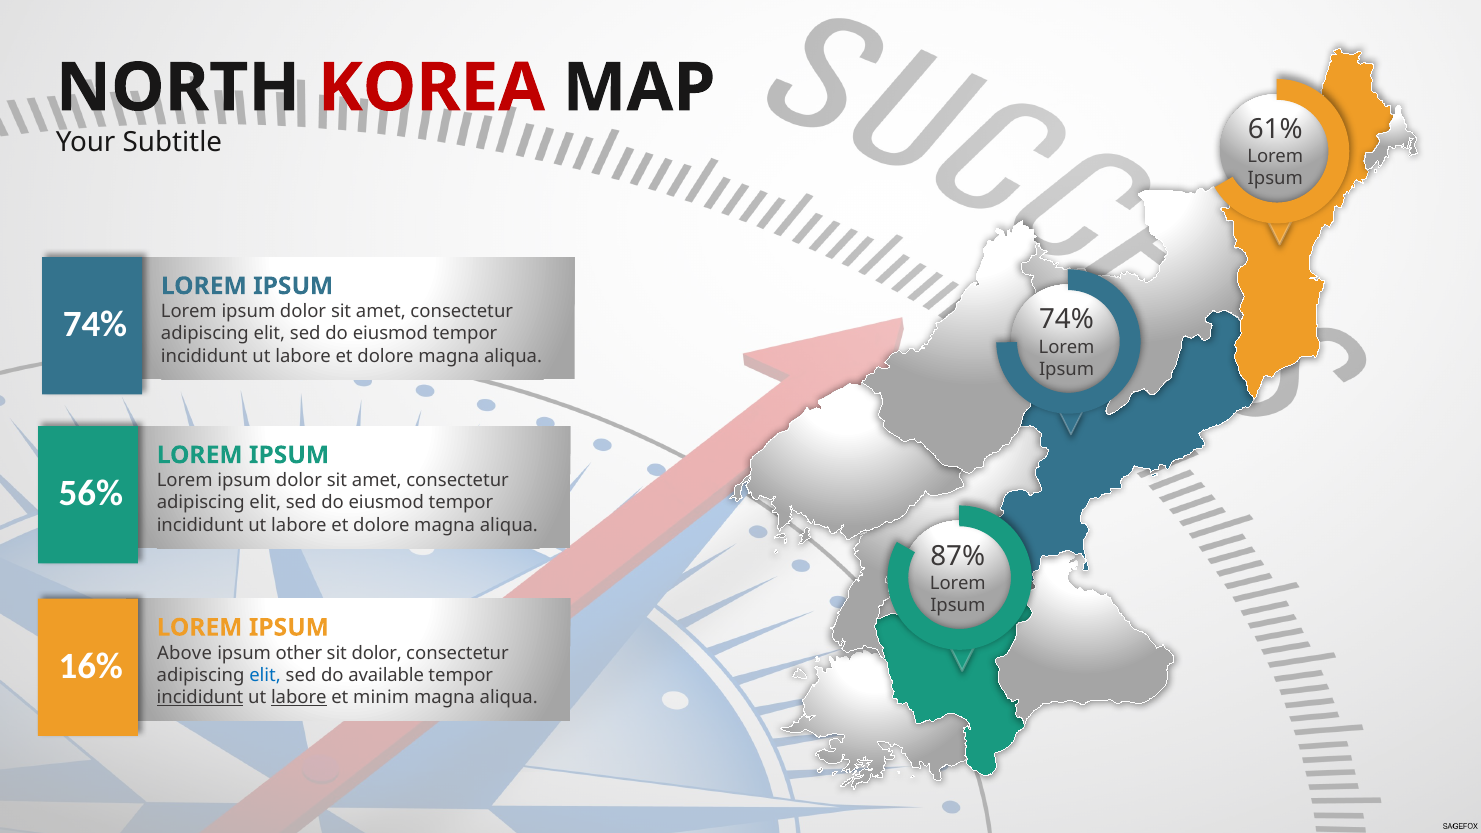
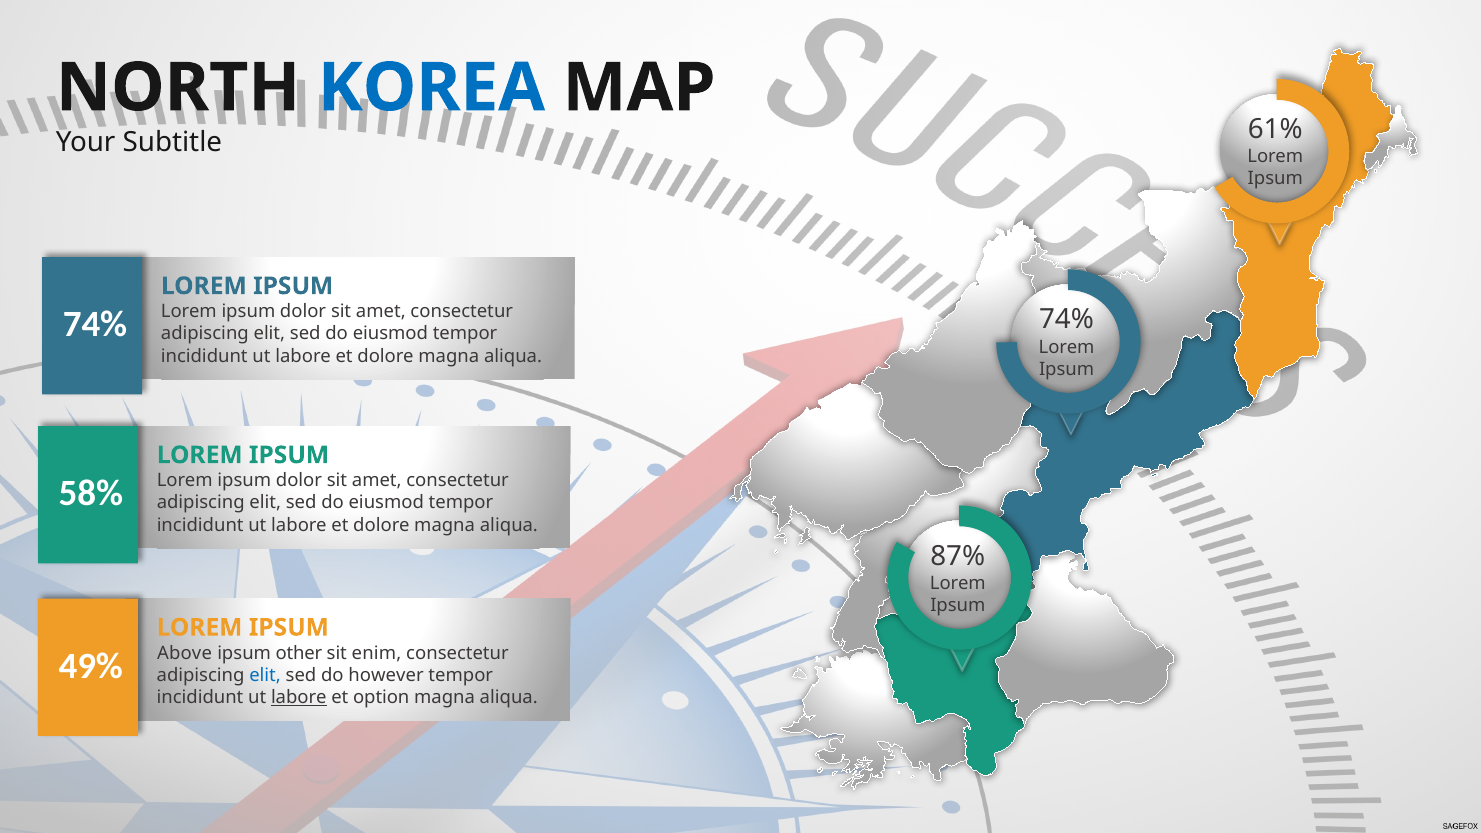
KOREA colour: red -> blue (431, 88)
56%: 56% -> 58% (91, 494)
sit dolor: dolor -> enim (377, 653)
16%: 16% -> 49% (91, 666)
available: available -> however (386, 675)
incididunt underline: present -> none (200, 697)
minim: minim -> option (381, 697)
